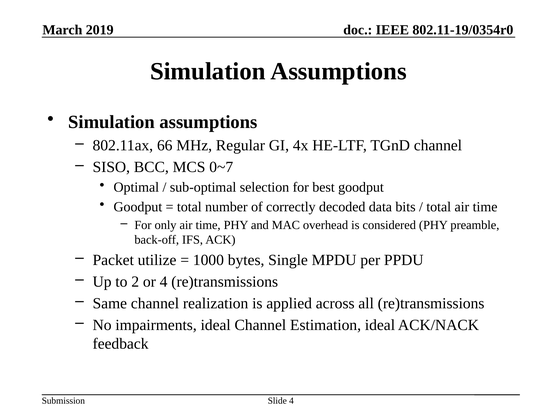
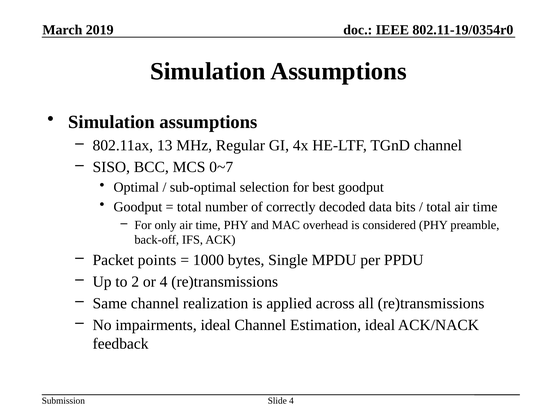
66: 66 -> 13 (165, 145)
utilize: utilize -> points (157, 260)
